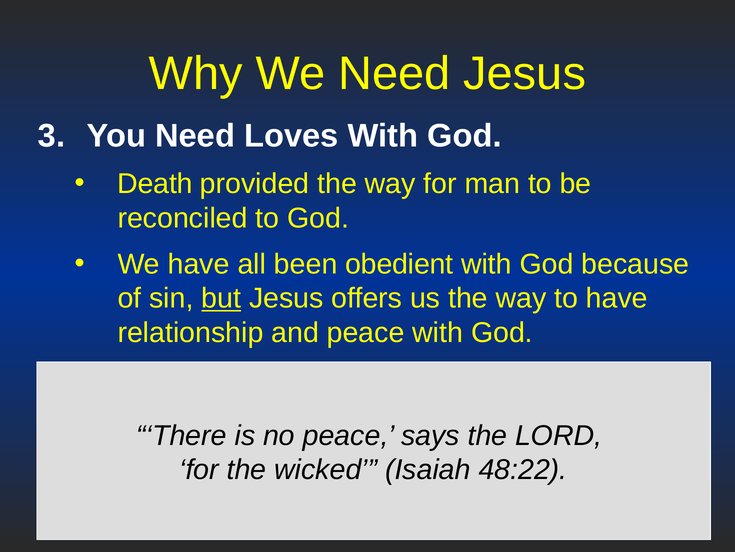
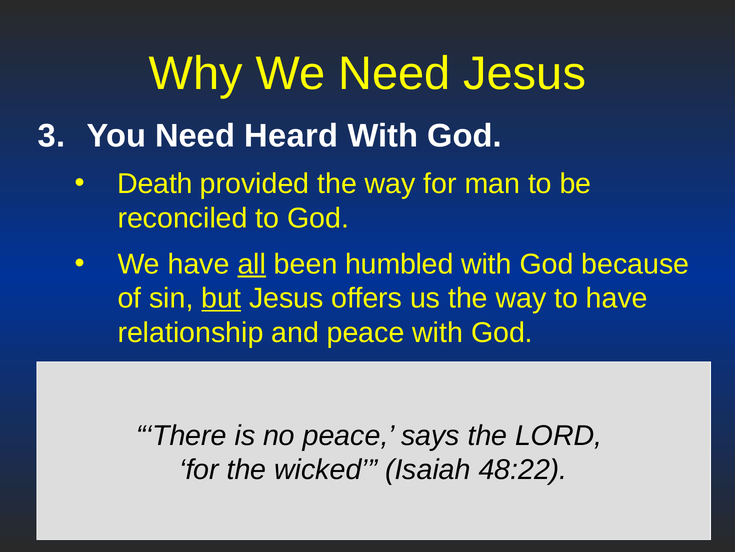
Loves: Loves -> Heard (291, 136)
all underline: none -> present (252, 264)
obedient: obedient -> humbled (399, 264)
